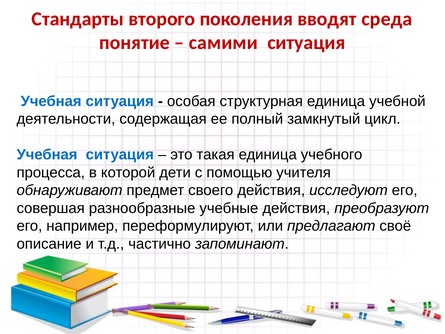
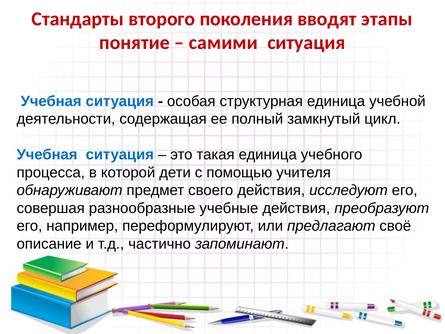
среда: среда -> этапы (387, 19)
